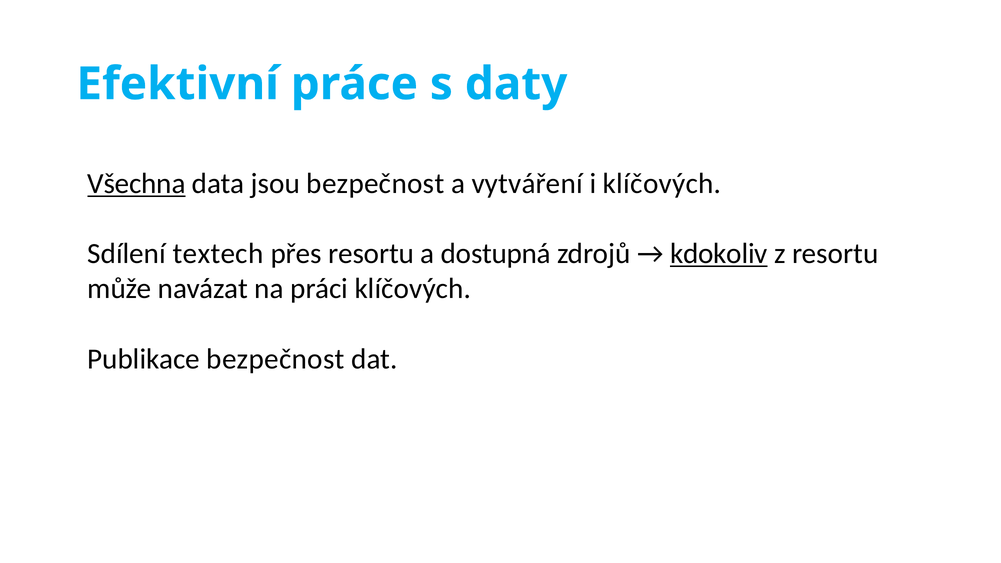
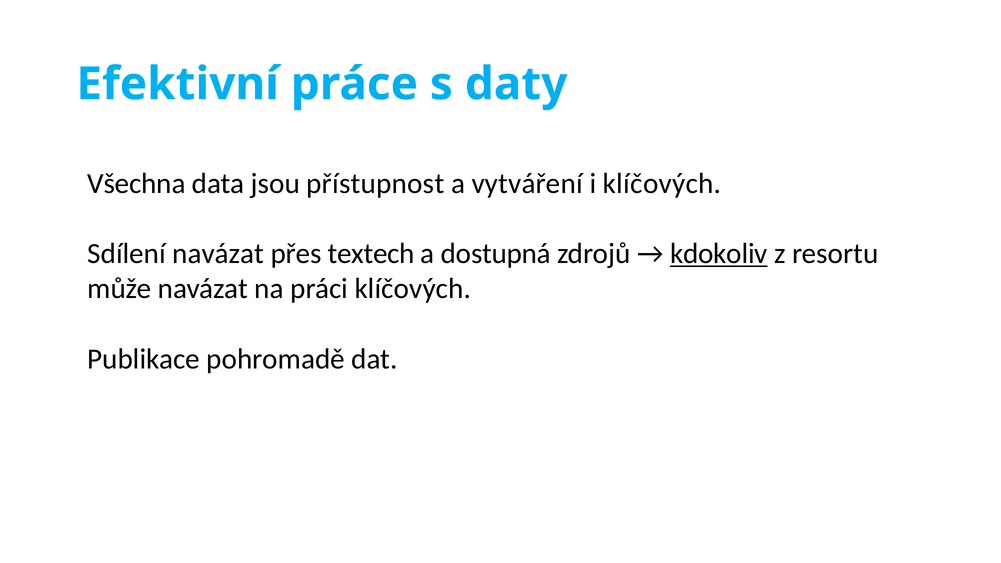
Všechna underline: present -> none (136, 184)
jsou bezpečnost: bezpečnost -> přístupnost (375, 184)
Sdílení textech: textech -> navázat (218, 254)
přes resortu: resortu -> textech (371, 254)
Publikace bezpečnost: bezpečnost -> pohromadě (276, 359)
